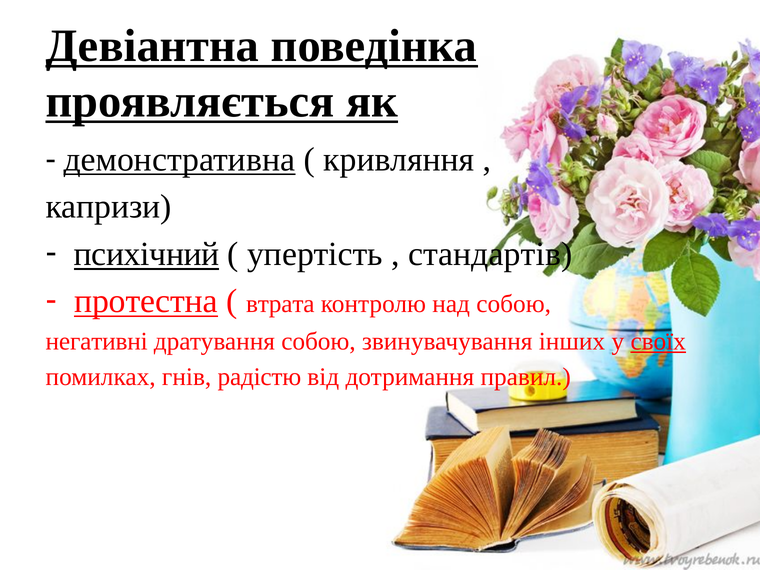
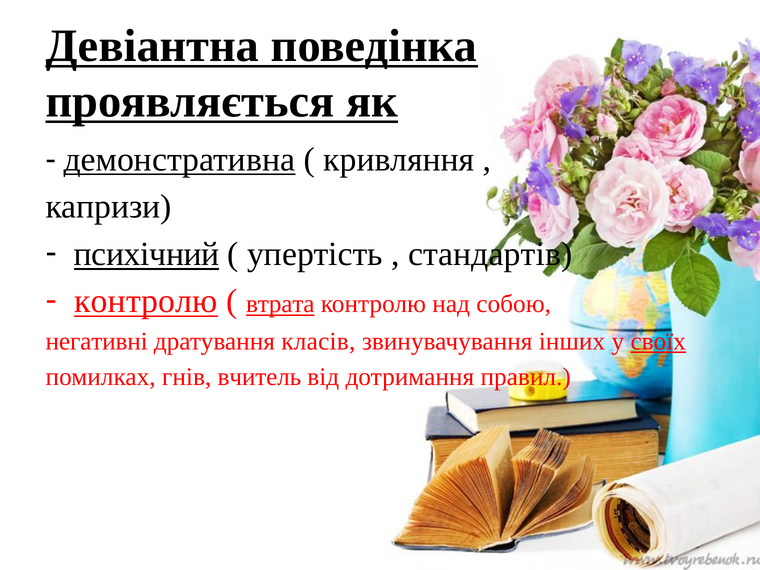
протестна: протестна -> контролю (146, 301)
втрата underline: none -> present (280, 304)
дратування собою: собою -> класів (318, 341)
радістю: радістю -> вчитель (259, 377)
